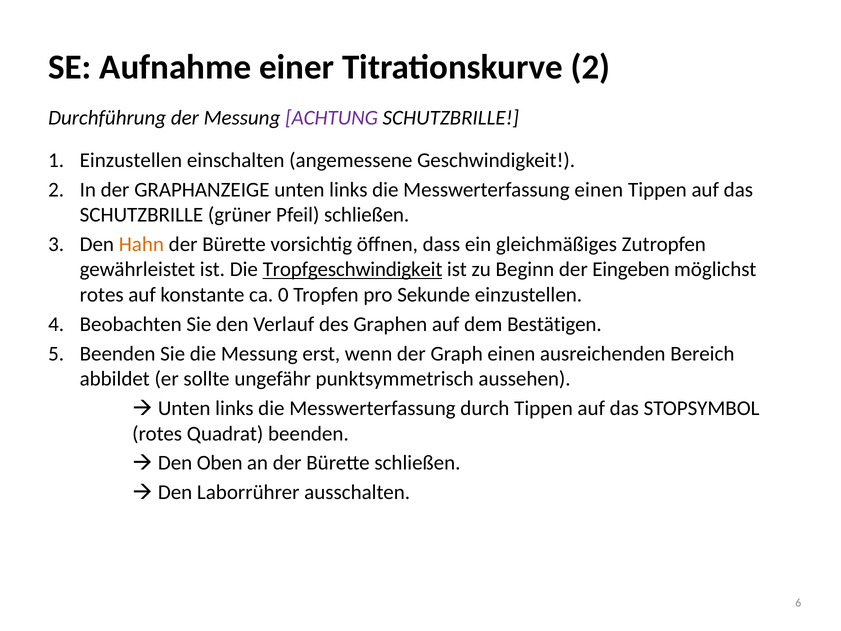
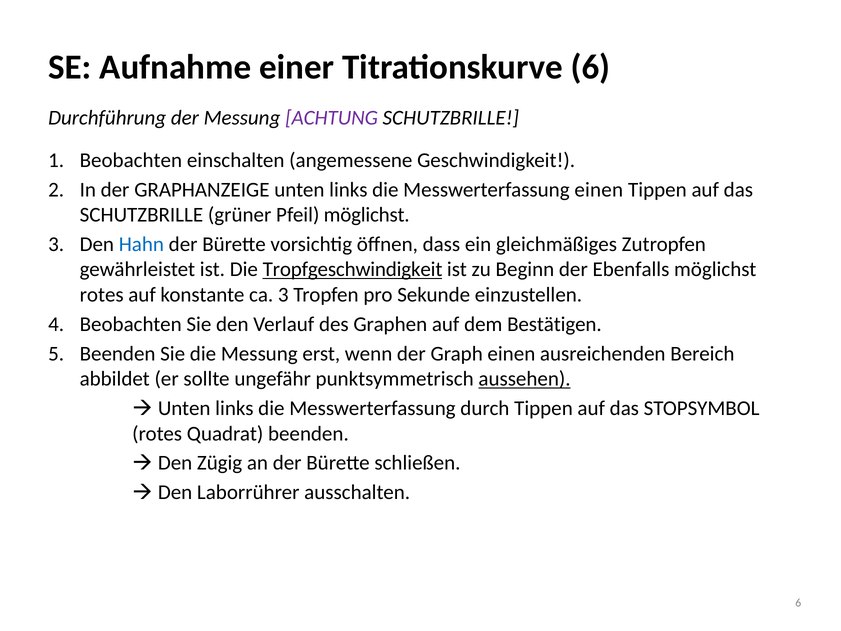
Titrationskurve 2: 2 -> 6 (590, 67)
Einzustellen: Einzustellen -> Beobachten (131, 160)
Pfeil schließen: schließen -> möglichst (367, 215)
Hahn colour: orange -> blue (141, 244)
Eingeben: Eingeben -> Ebenfalls (631, 269)
ca 0: 0 -> 3 (283, 295)
aussehen underline: none -> present (525, 379)
Oben: Oben -> Zügig (220, 463)
